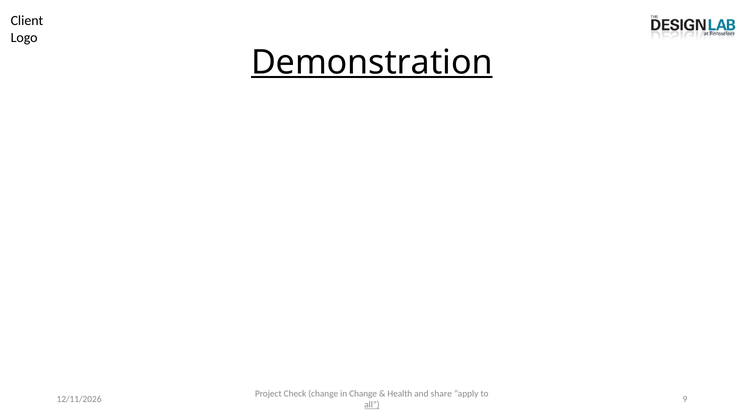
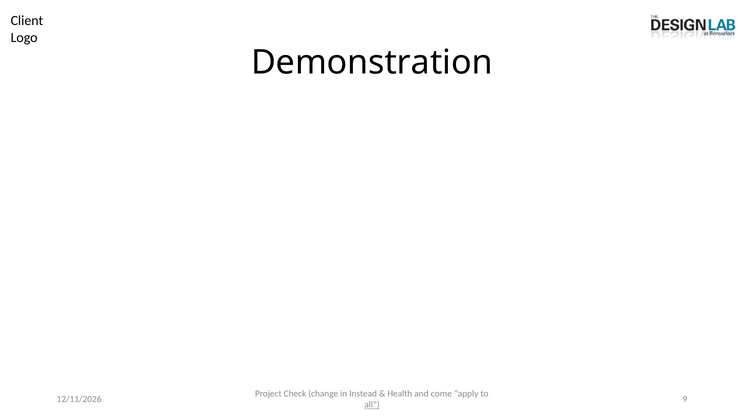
Demonstration underline: present -> none (372, 62)
in Change: Change -> Instead (363, 394)
share: share -> come (441, 394)
